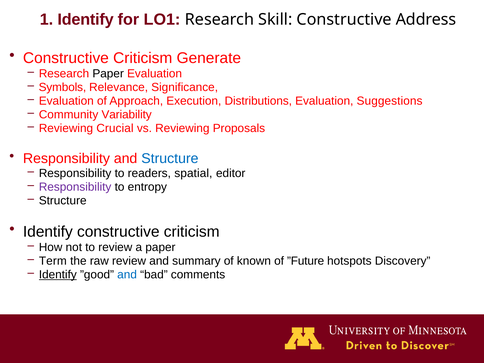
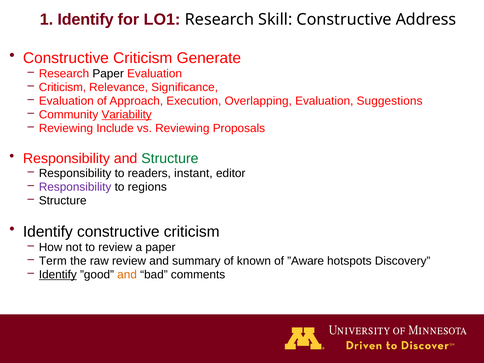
Symbols: Symbols -> Criticism (62, 87)
Distributions: Distributions -> Overlapping (258, 101)
Variability underline: none -> present (127, 115)
Crucial: Crucial -> Include (115, 128)
Structure colour: blue -> green (170, 159)
spatial: spatial -> instant (193, 173)
entropy: entropy -> regions (147, 187)
”Future: ”Future -> ”Aware (306, 261)
and colour: blue -> orange (127, 275)
